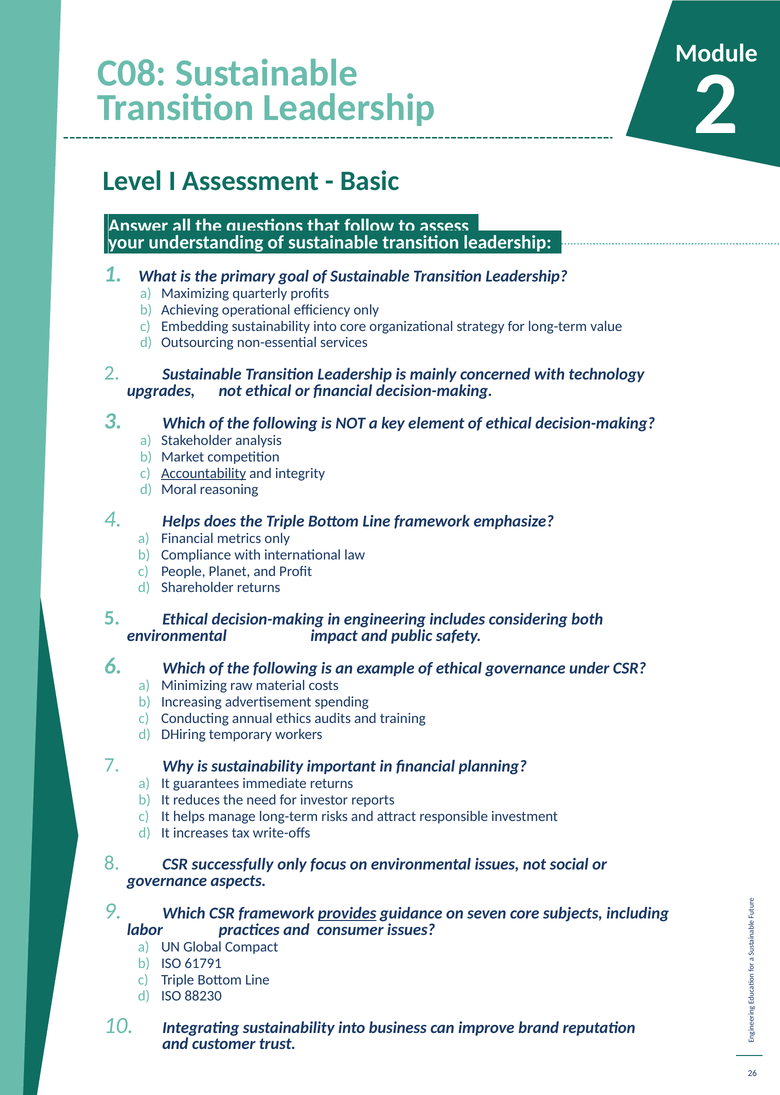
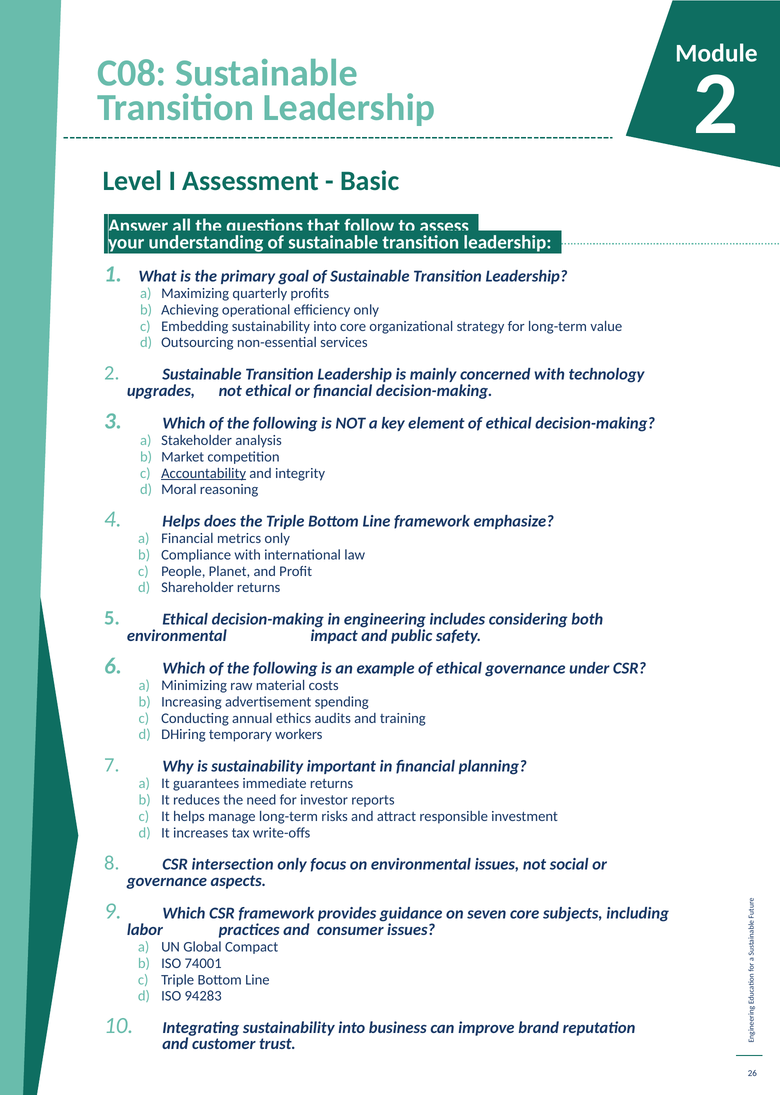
successfully: successfully -> intersection (233, 864)
provides underline: present -> none (347, 913)
61791: 61791 -> 74001 (203, 963)
88230: 88230 -> 94283 (203, 995)
